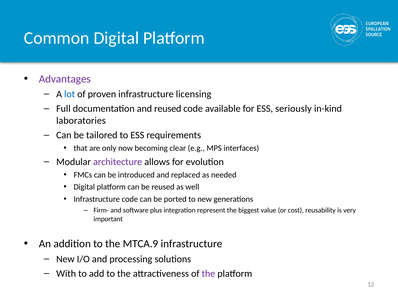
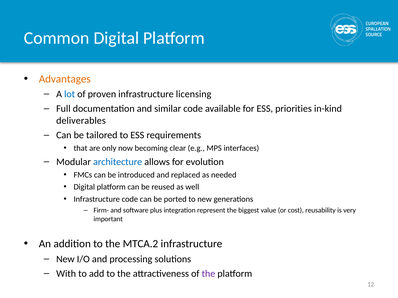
Advantages colour: purple -> orange (65, 79)
and reused: reused -> similar (168, 109)
seriously: seriously -> priorities (294, 109)
laboratories: laboratories -> deliverables (81, 121)
architecture colour: purple -> blue (118, 162)
MTCA.9: MTCA.9 -> MTCA.2 (140, 244)
